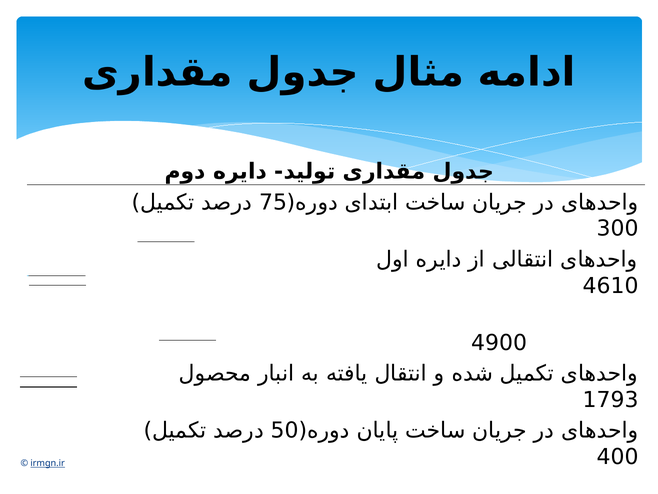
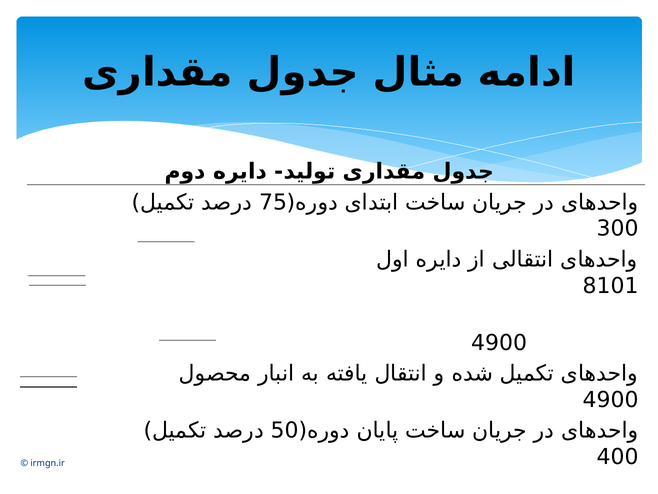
4610: 4610 -> 8101 (611, 286)
1793: 1793 -> 4900 (611, 400)
irmgn.ir underline: present -> none (48, 463)
